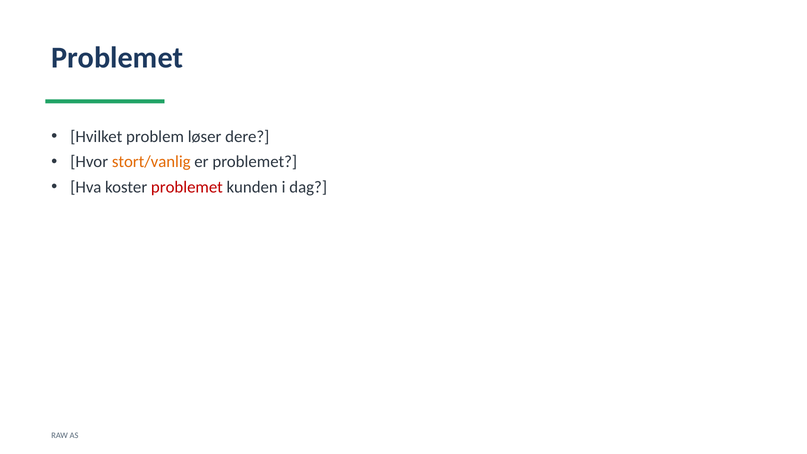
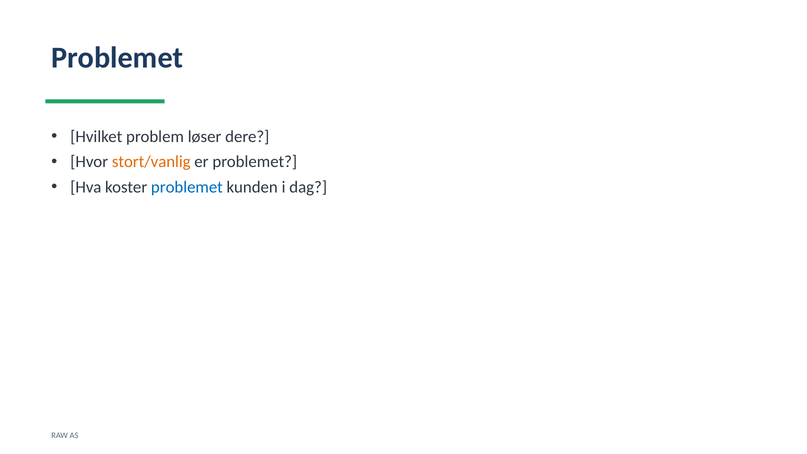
problemet colour: red -> blue (187, 187)
